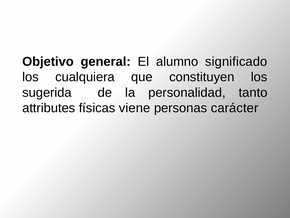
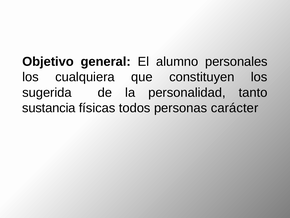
significado: significado -> personales (236, 61)
attributes: attributes -> sustancia (49, 108)
viene: viene -> todos (135, 108)
